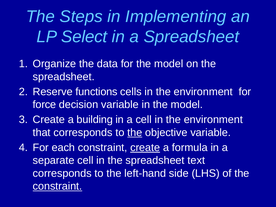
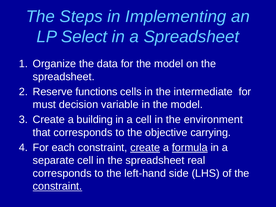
cells in the environment: environment -> intermediate (203, 92)
force: force -> must (44, 105)
the underline: present -> none (135, 133)
objective variable: variable -> carrying (211, 133)
formula underline: none -> present (190, 148)
text: text -> real (196, 160)
